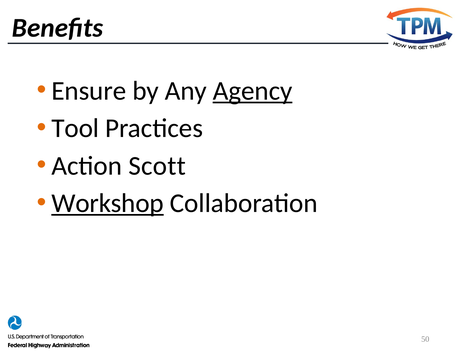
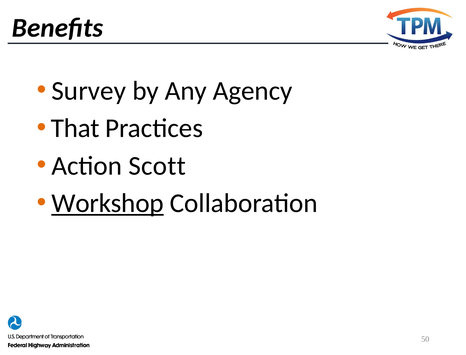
Ensure: Ensure -> Survey (89, 91)
Agency underline: present -> none (253, 91)
Tool: Tool -> That (75, 128)
